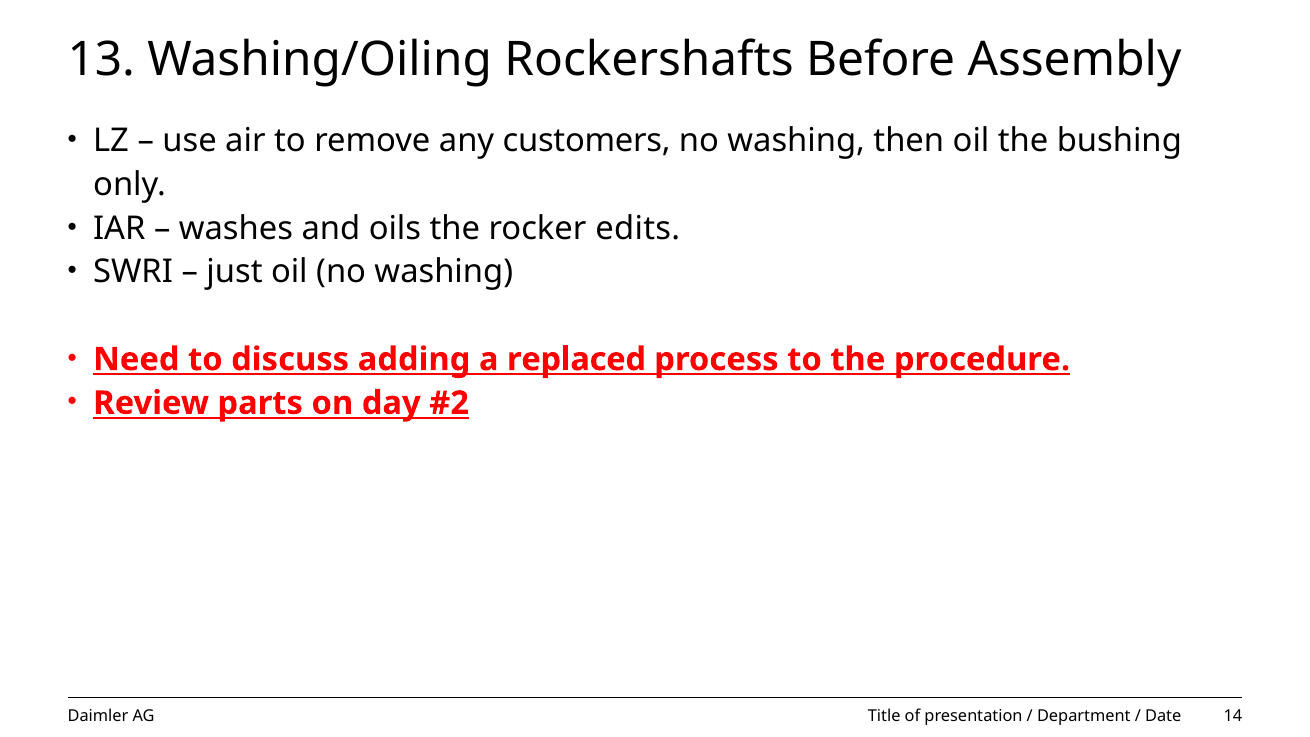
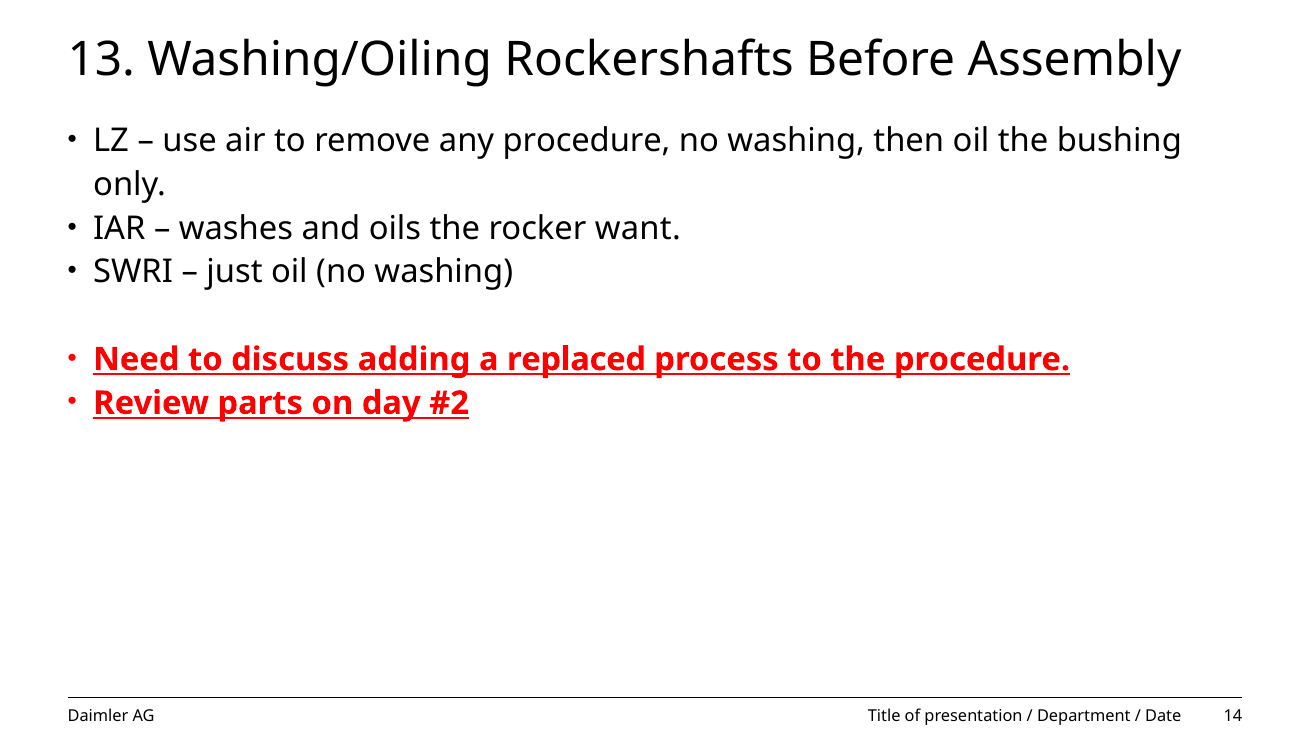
any customers: customers -> procedure (587, 141)
edits: edits -> want (638, 228)
